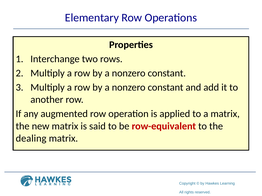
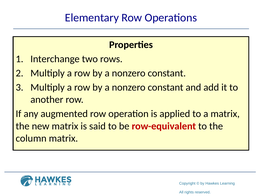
dealing: dealing -> column (31, 139)
